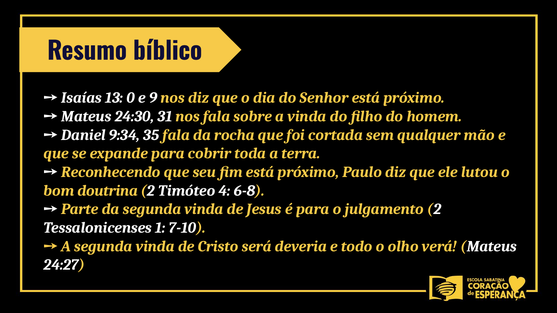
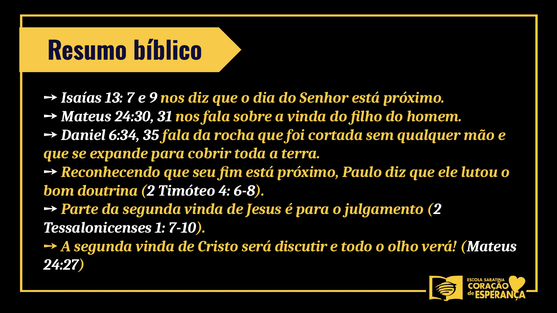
0: 0 -> 7 (130, 98)
9:34: 9:34 -> 6:34 (124, 135)
deveria: deveria -> discutir (301, 247)
